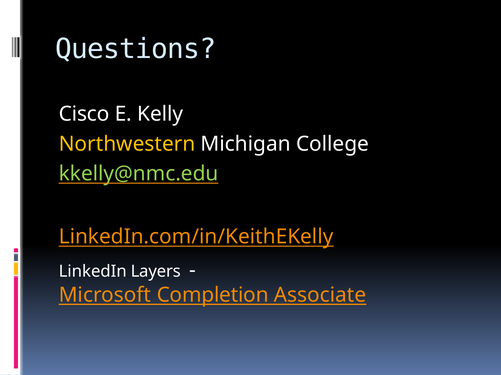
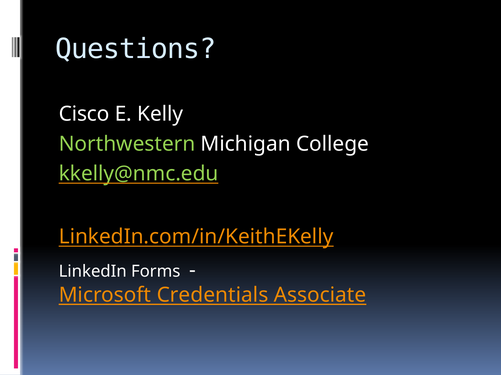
Northwestern colour: yellow -> light green (127, 144)
Layers: Layers -> Forms (156, 272)
Completion: Completion -> Credentials (213, 295)
